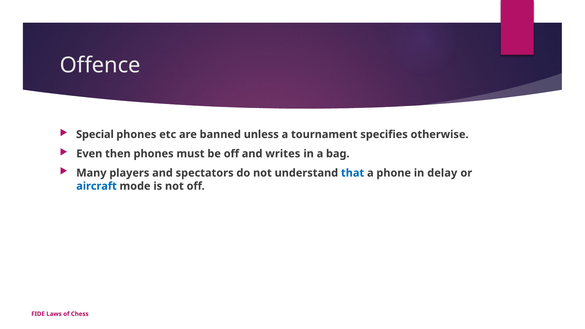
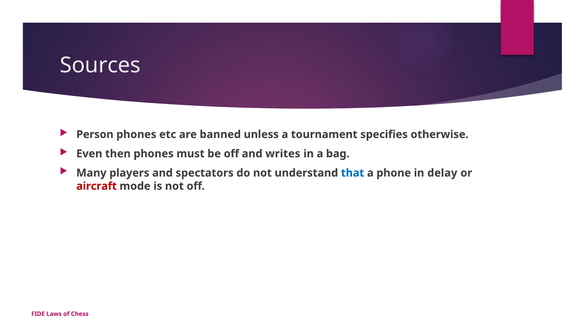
Offence: Offence -> Sources (100, 65)
Special: Special -> Person (95, 134)
aircraft colour: blue -> red (97, 186)
